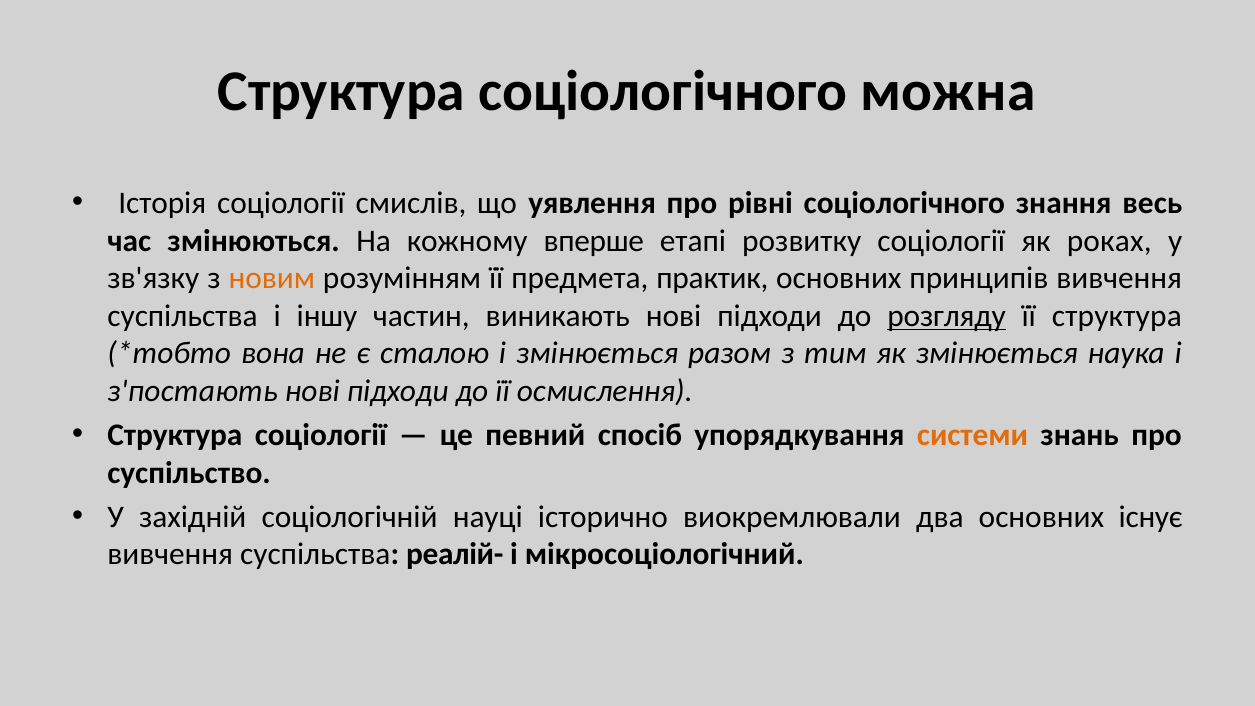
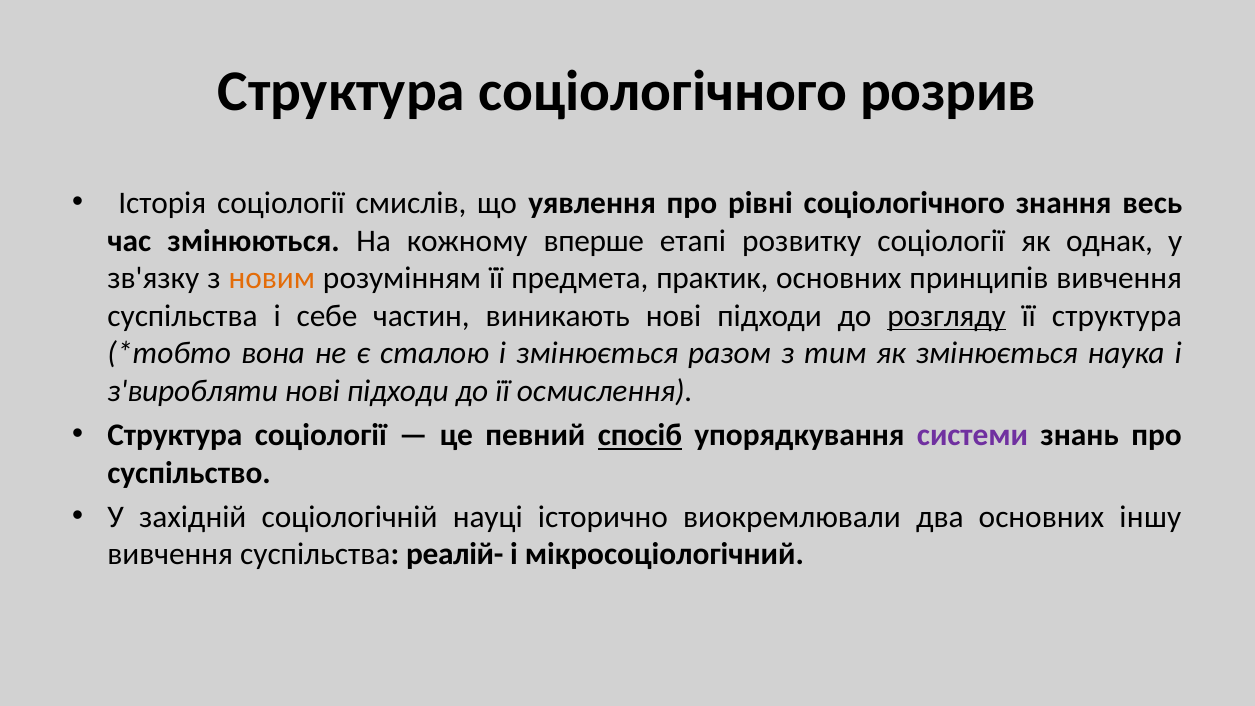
можна: можна -> розрив (948, 91)
роках: роках -> однак (1110, 241)
іншу: іншу -> себе (327, 316)
з'постають: з'постають -> з'виробляти (193, 391)
спосіб underline: none -> present (640, 435)
системи colour: orange -> purple (973, 435)
існує: існує -> іншу (1150, 517)
